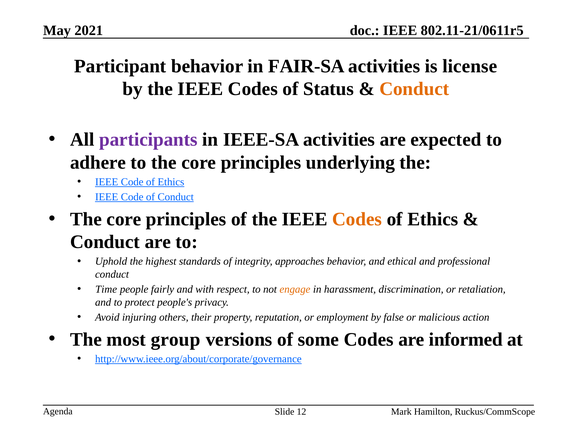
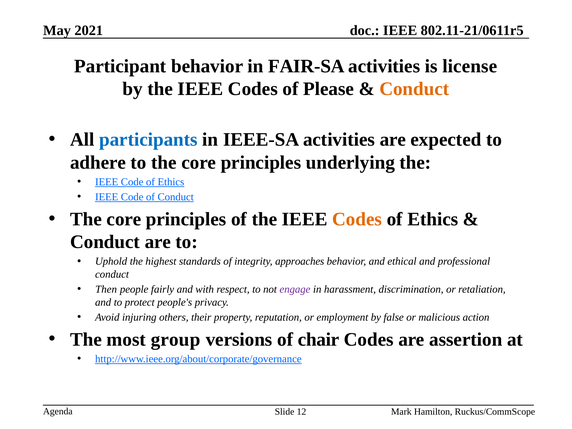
Status: Status -> Please (329, 89)
participants colour: purple -> blue (148, 140)
Time: Time -> Then (106, 289)
engage colour: orange -> purple (295, 289)
some: some -> chair (319, 339)
informed: informed -> assertion (466, 339)
